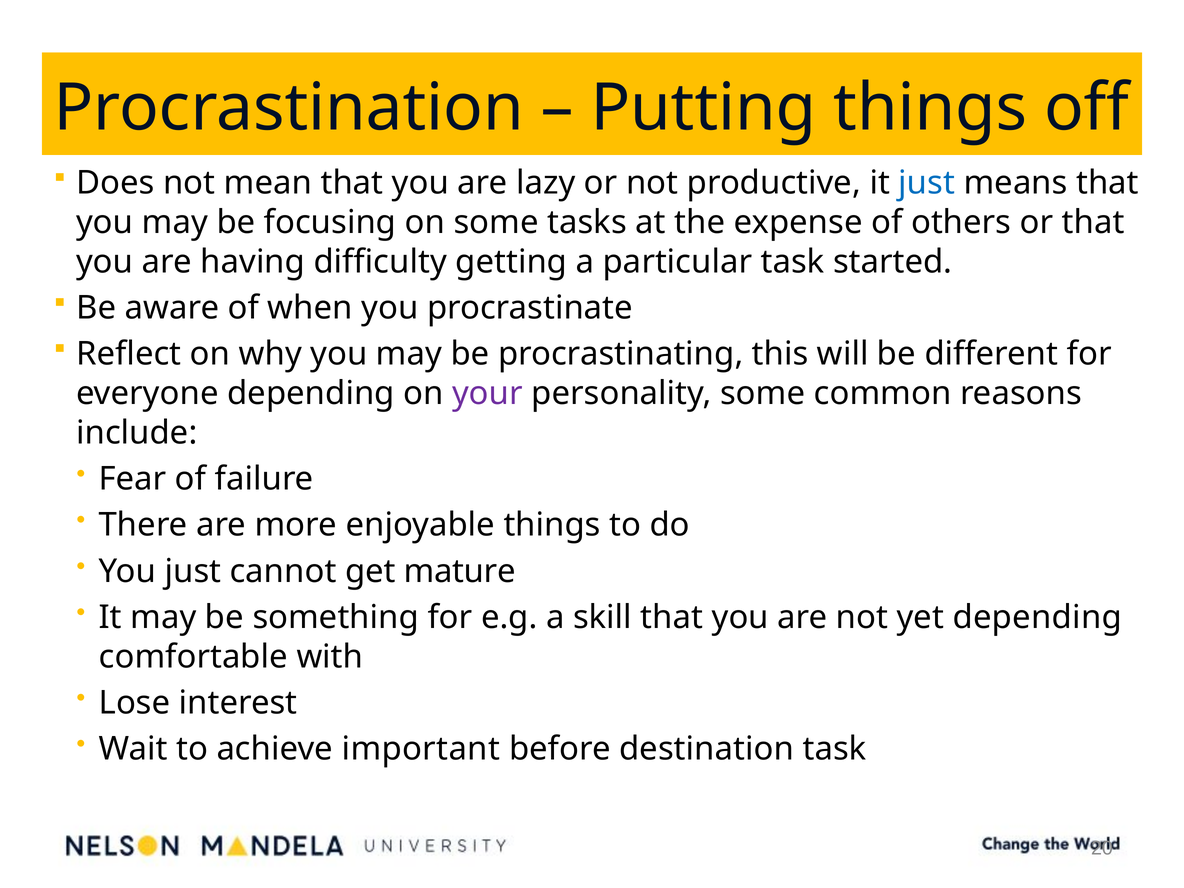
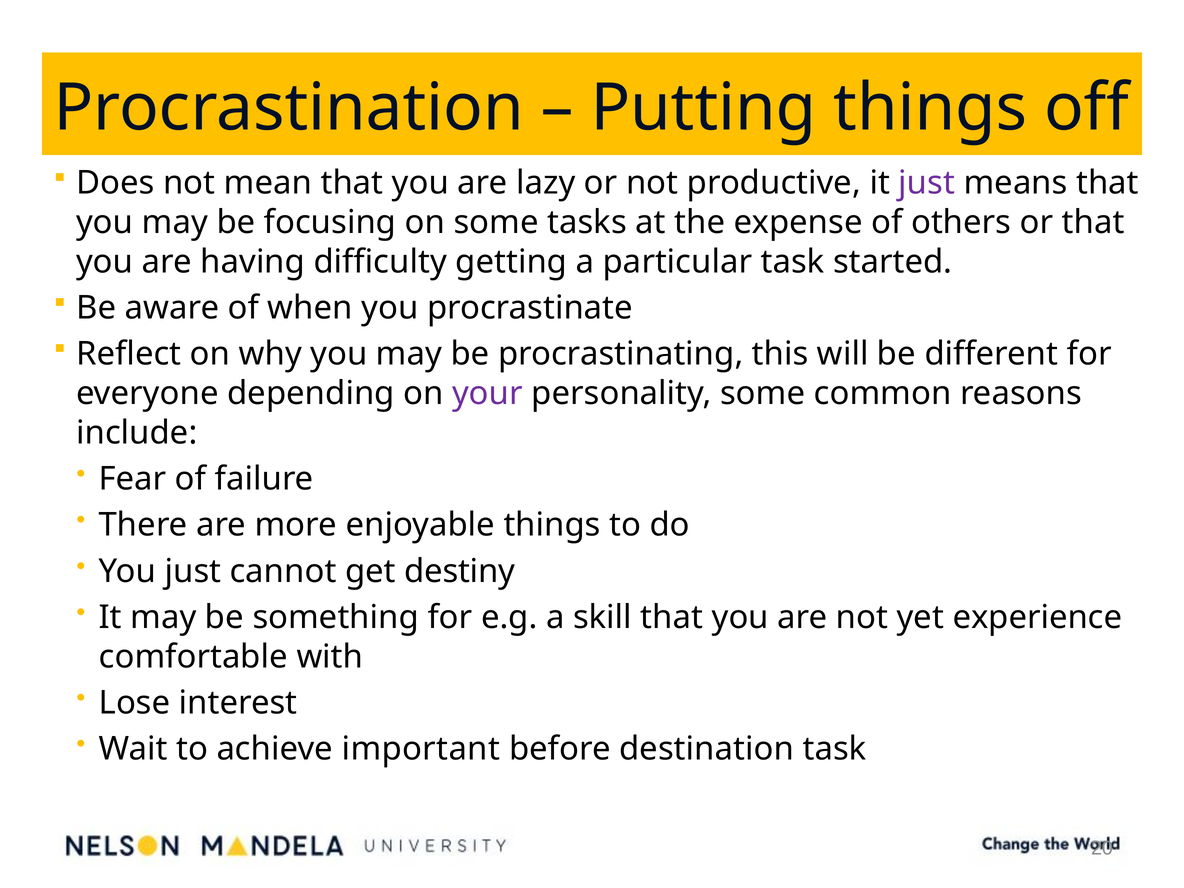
just colour: blue -> purple (927, 183)
mature: mature -> destiny (460, 571)
yet depending: depending -> experience (1037, 617)
